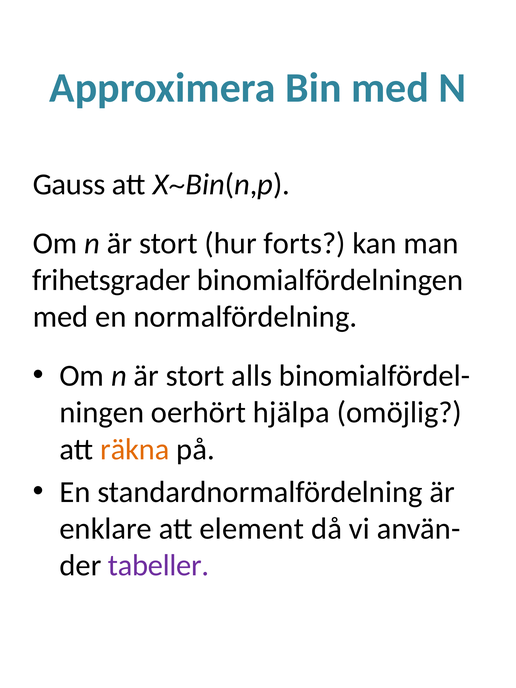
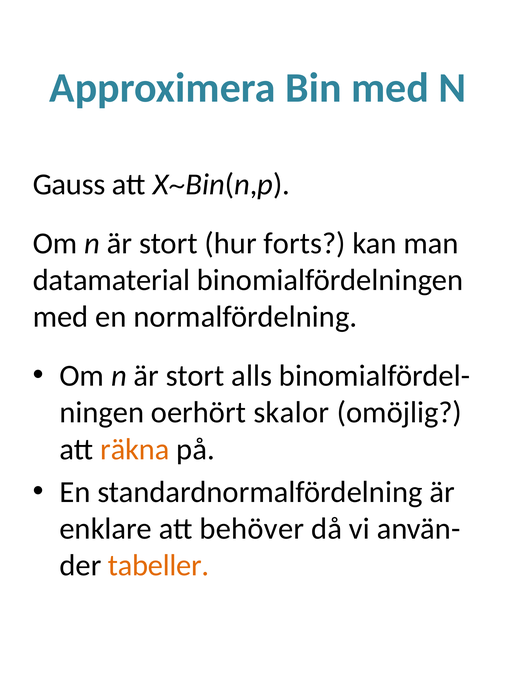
frihetsgrader: frihetsgrader -> datamaterial (111, 280)
hjälpa: hjälpa -> skalor (291, 413)
element: element -> behöver (252, 529)
tabeller colour: purple -> orange (159, 566)
